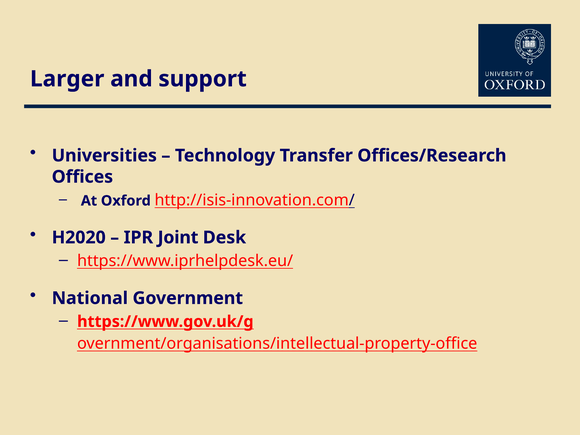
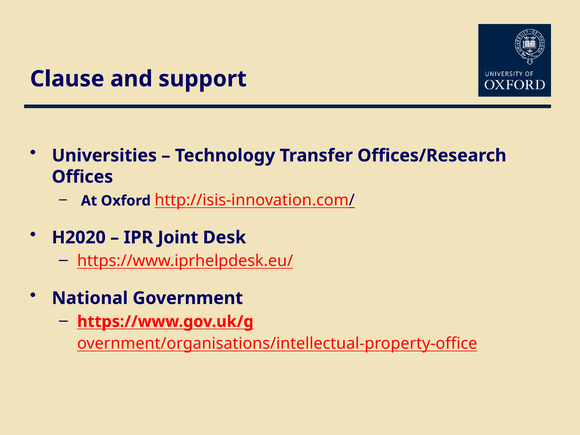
Larger: Larger -> Clause (67, 79)
